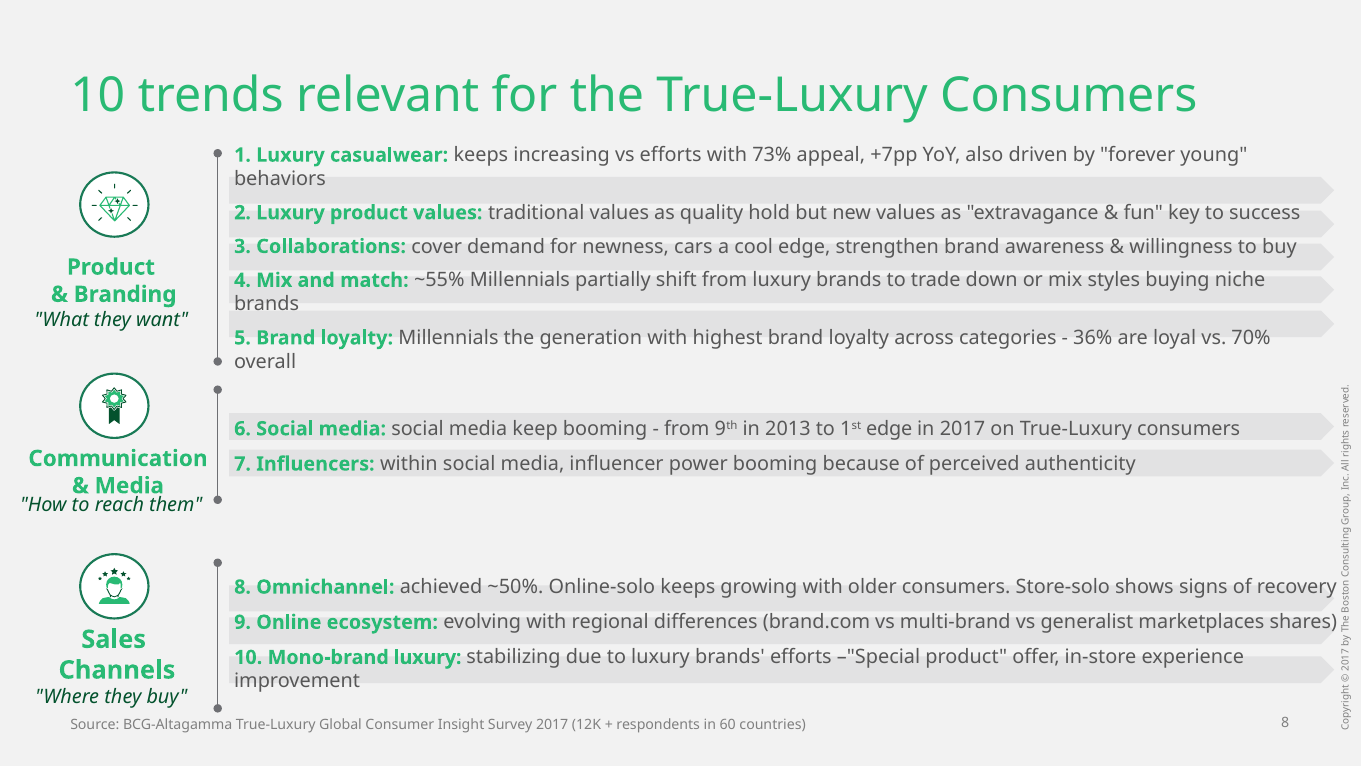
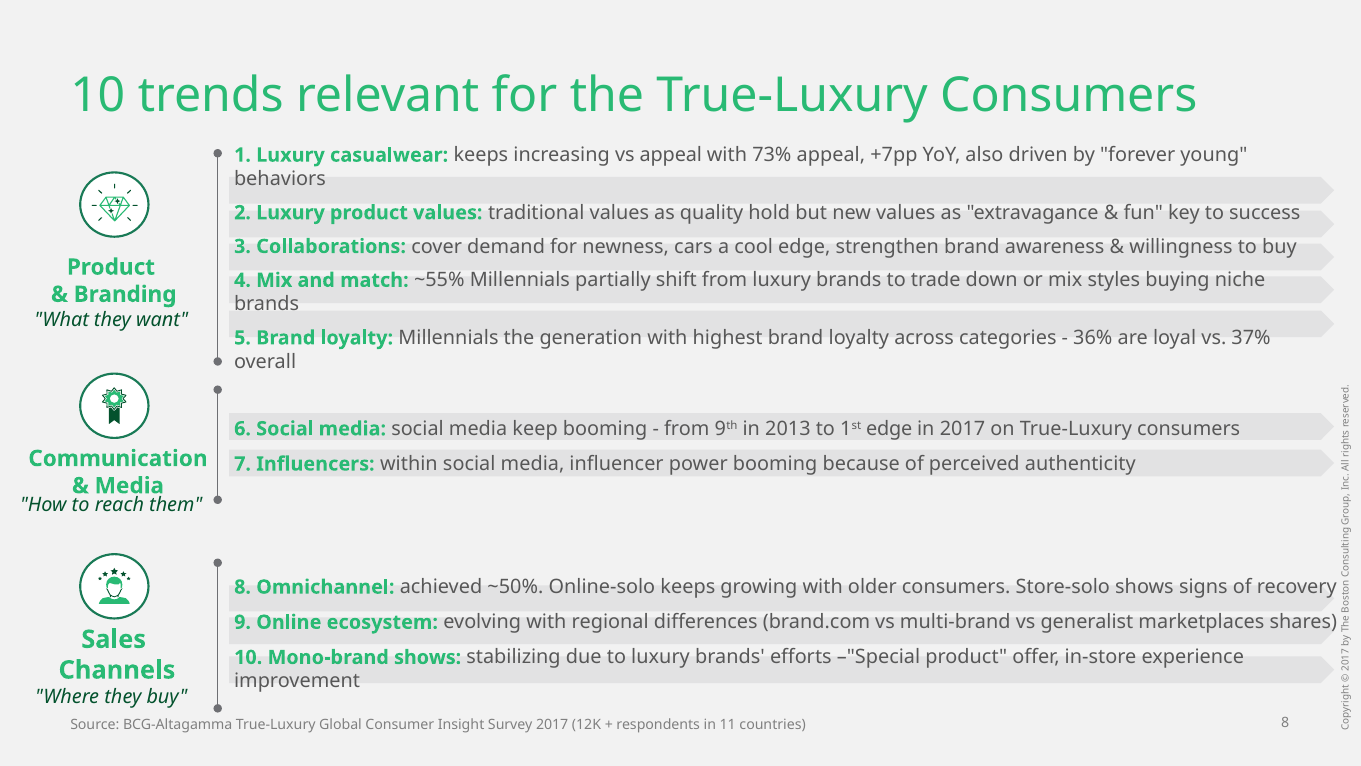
vs efforts: efforts -> appeal (671, 155)
70%: 70% -> 37% (1251, 338)
Mono-brand luxury: luxury -> shows (428, 657)
60: 60 -> 11 (728, 725)
